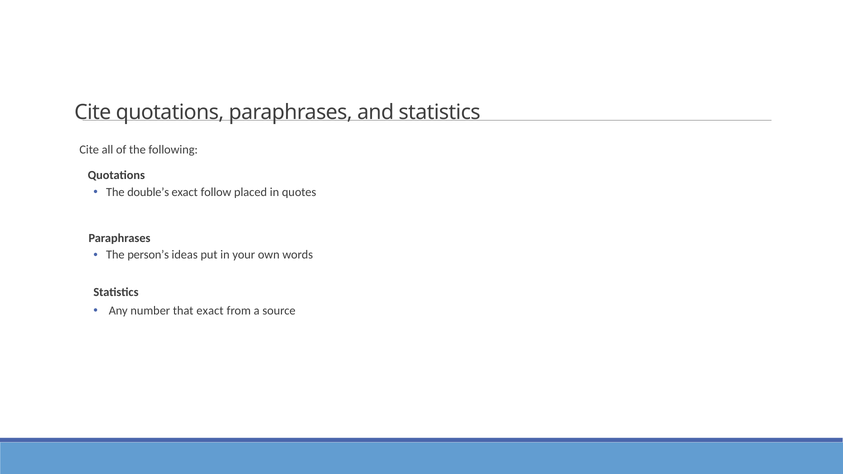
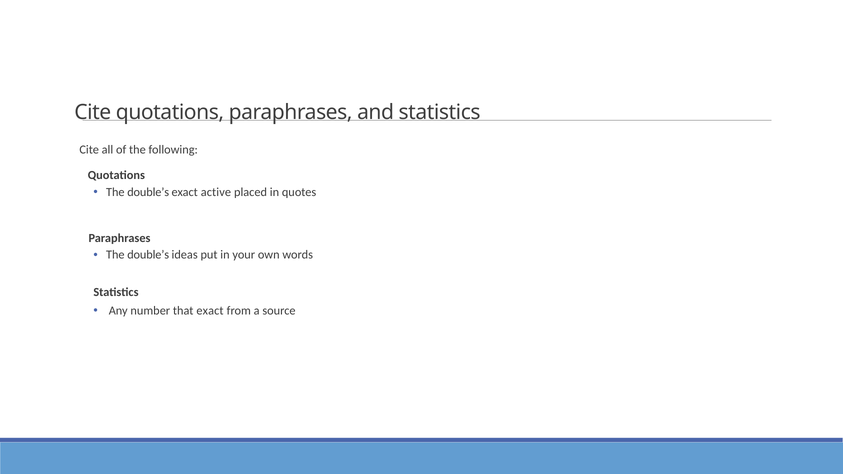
follow: follow -> active (216, 192)
person’s: person’s -> double’s (148, 255)
